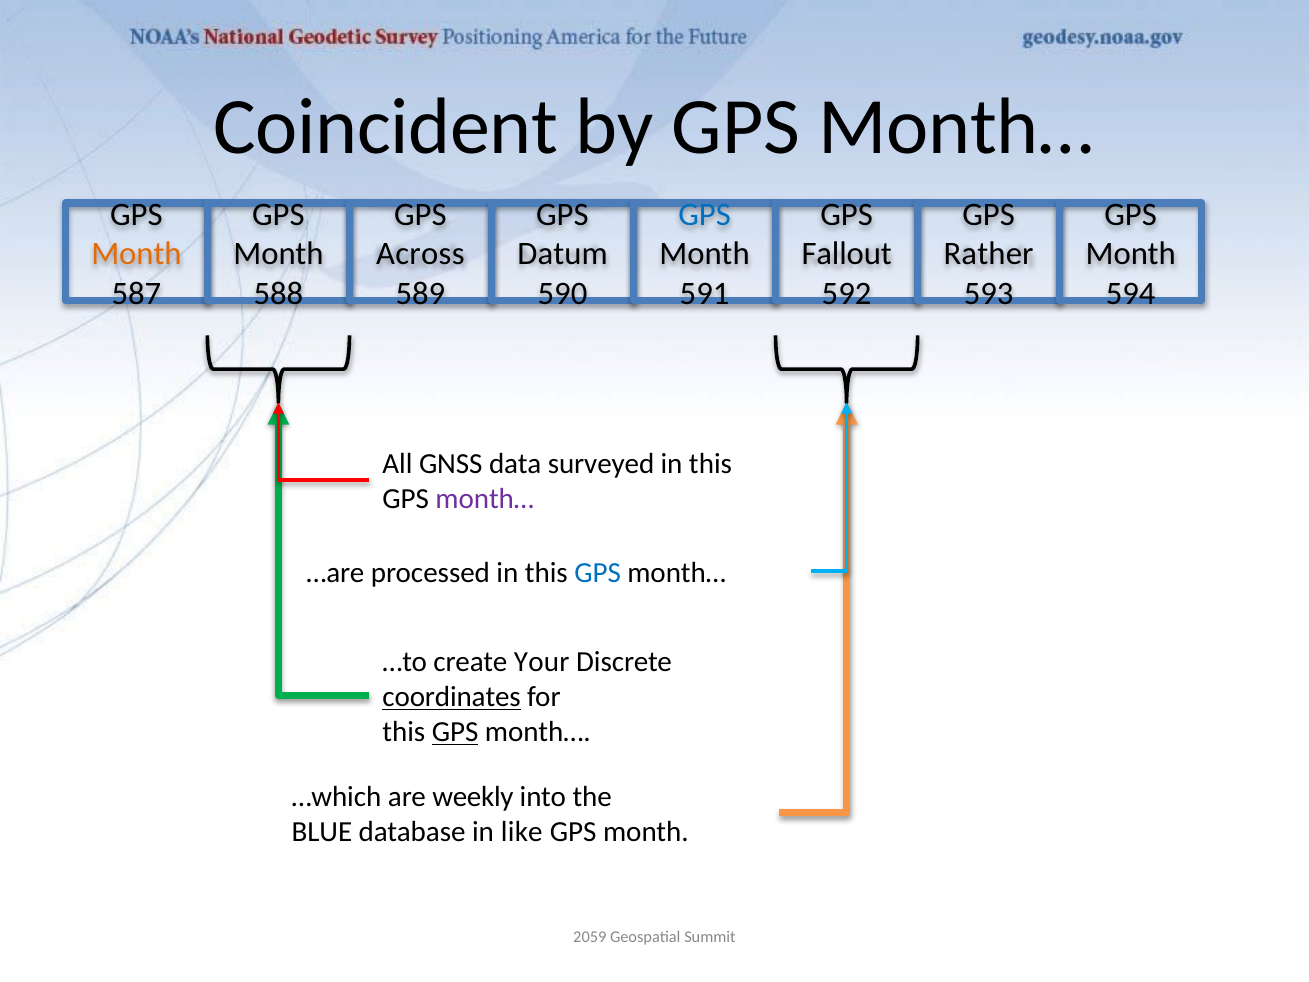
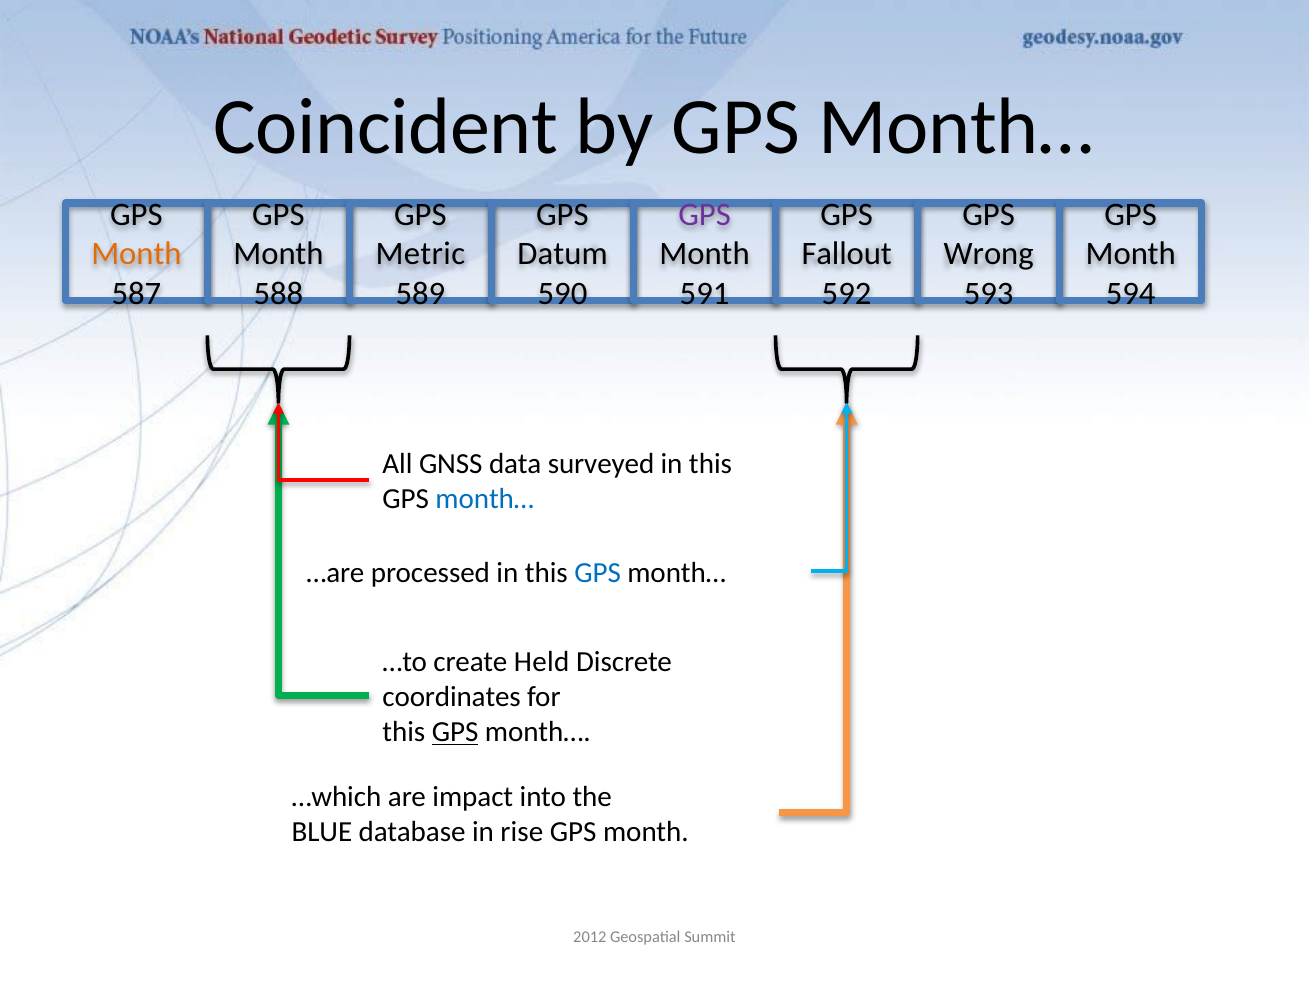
GPS colour: blue -> purple (705, 215)
Across: Across -> Metric (420, 254)
Rather: Rather -> Wrong (989, 254)
month… colour: purple -> blue (485, 499)
Your: Your -> Held (542, 662)
coordinates underline: present -> none (452, 697)
weekly: weekly -> impact (473, 797)
like: like -> rise (522, 831)
2059: 2059 -> 2012 (590, 937)
